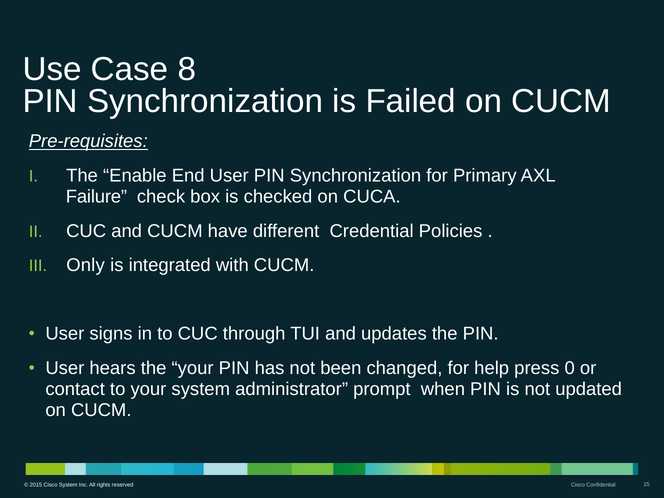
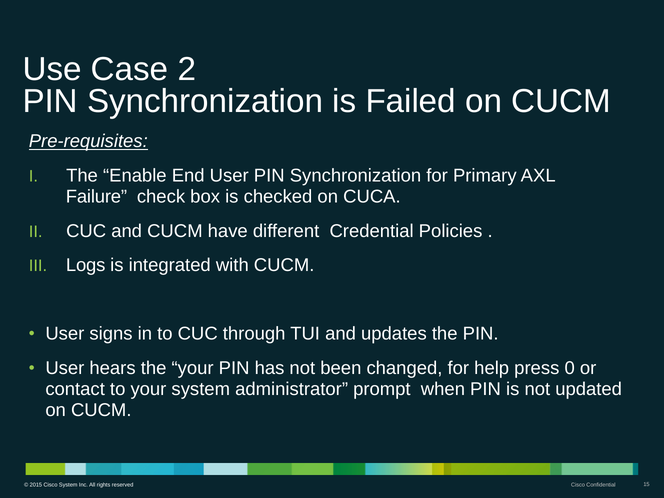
8: 8 -> 2 (187, 69)
Only: Only -> Logs (86, 265)
